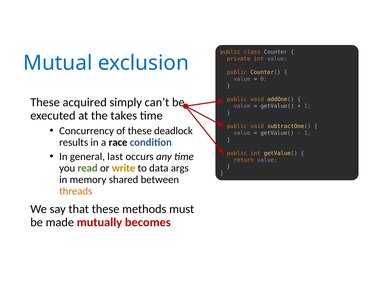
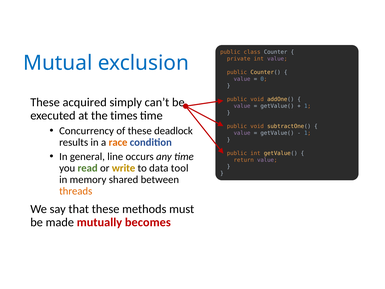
takes: takes -> times (124, 116)
race colour: black -> orange (118, 142)
last: last -> line (115, 156)
args: args -> tool (180, 168)
